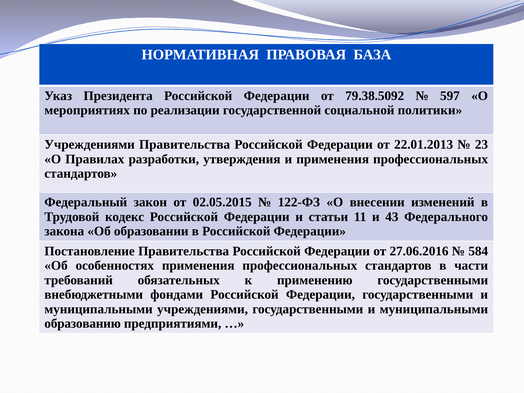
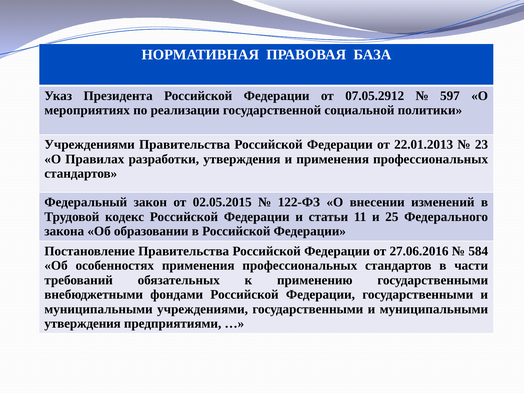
79.38.5092: 79.38.5092 -> 07.05.2912 (375, 96)
43: 43 -> 25 (392, 217)
образованию: образованию -> утверждения (83, 324)
